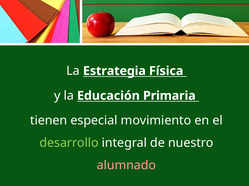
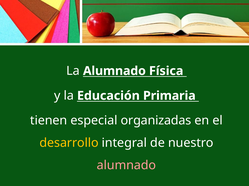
La Estrategia: Estrategia -> Alumnado (114, 71)
movimiento: movimiento -> organizadas (156, 121)
desarrollo colour: light green -> yellow (69, 143)
